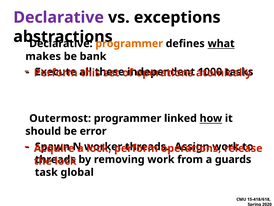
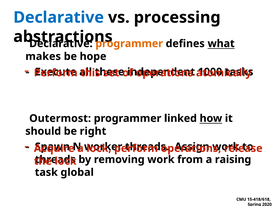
Declarative colour: purple -> blue (59, 17)
exceptions: exceptions -> processing (177, 17)
bank: bank -> hope (93, 56)
error: error -> right (93, 131)
guards: guards -> raising (233, 159)
